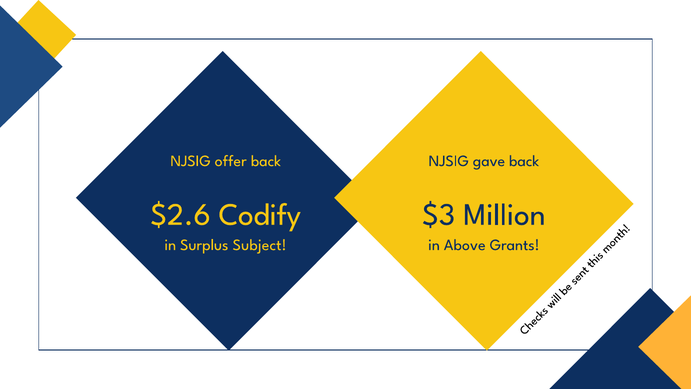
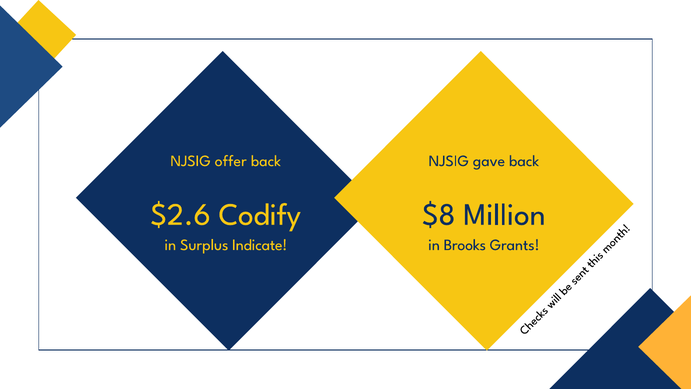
$3: $3 -> $8 (439, 214)
Subject: Subject -> Indicate (260, 245)
Above: Above -> Brooks (465, 245)
